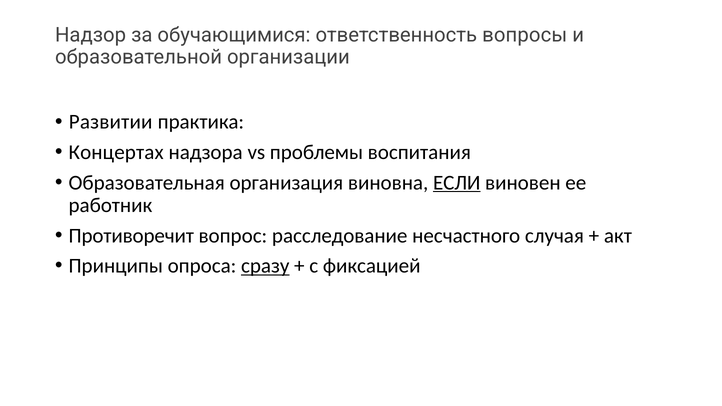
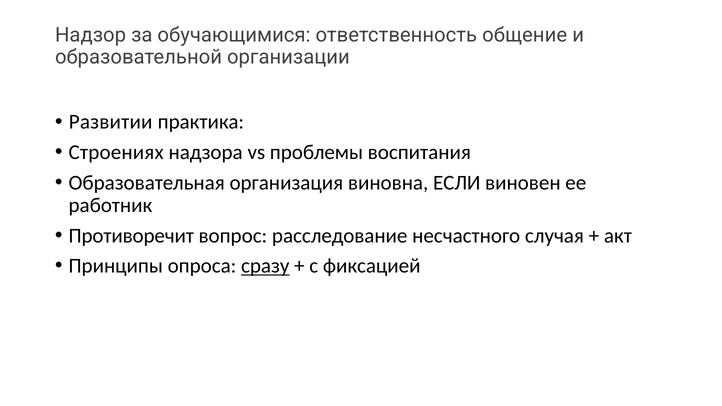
вопросы: вопросы -> общение (525, 35)
Концертах: Концертах -> Строениях (116, 152)
ЕСЛИ underline: present -> none (457, 183)
